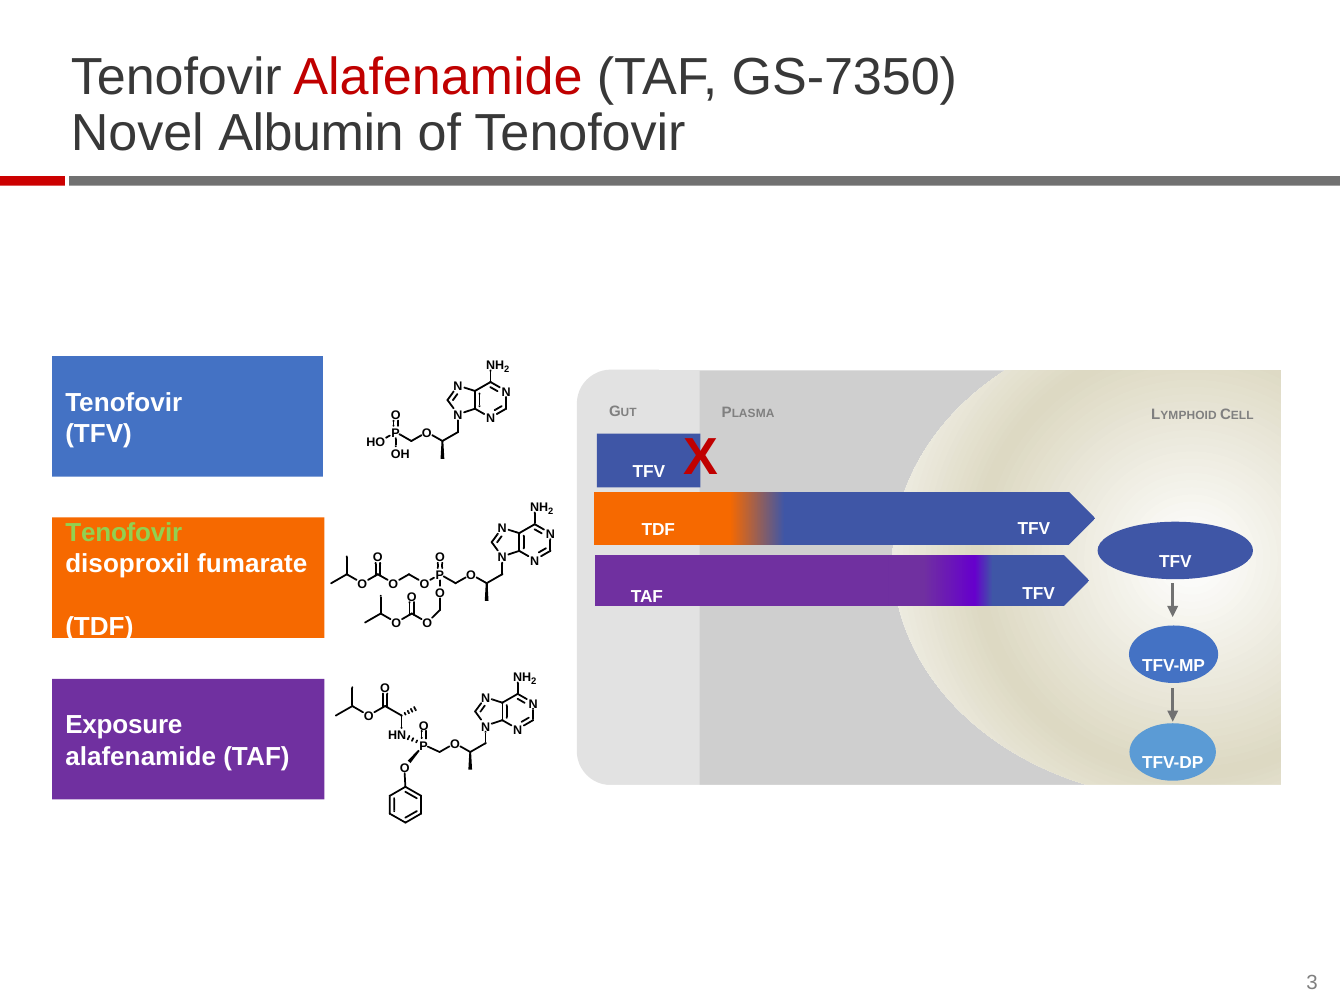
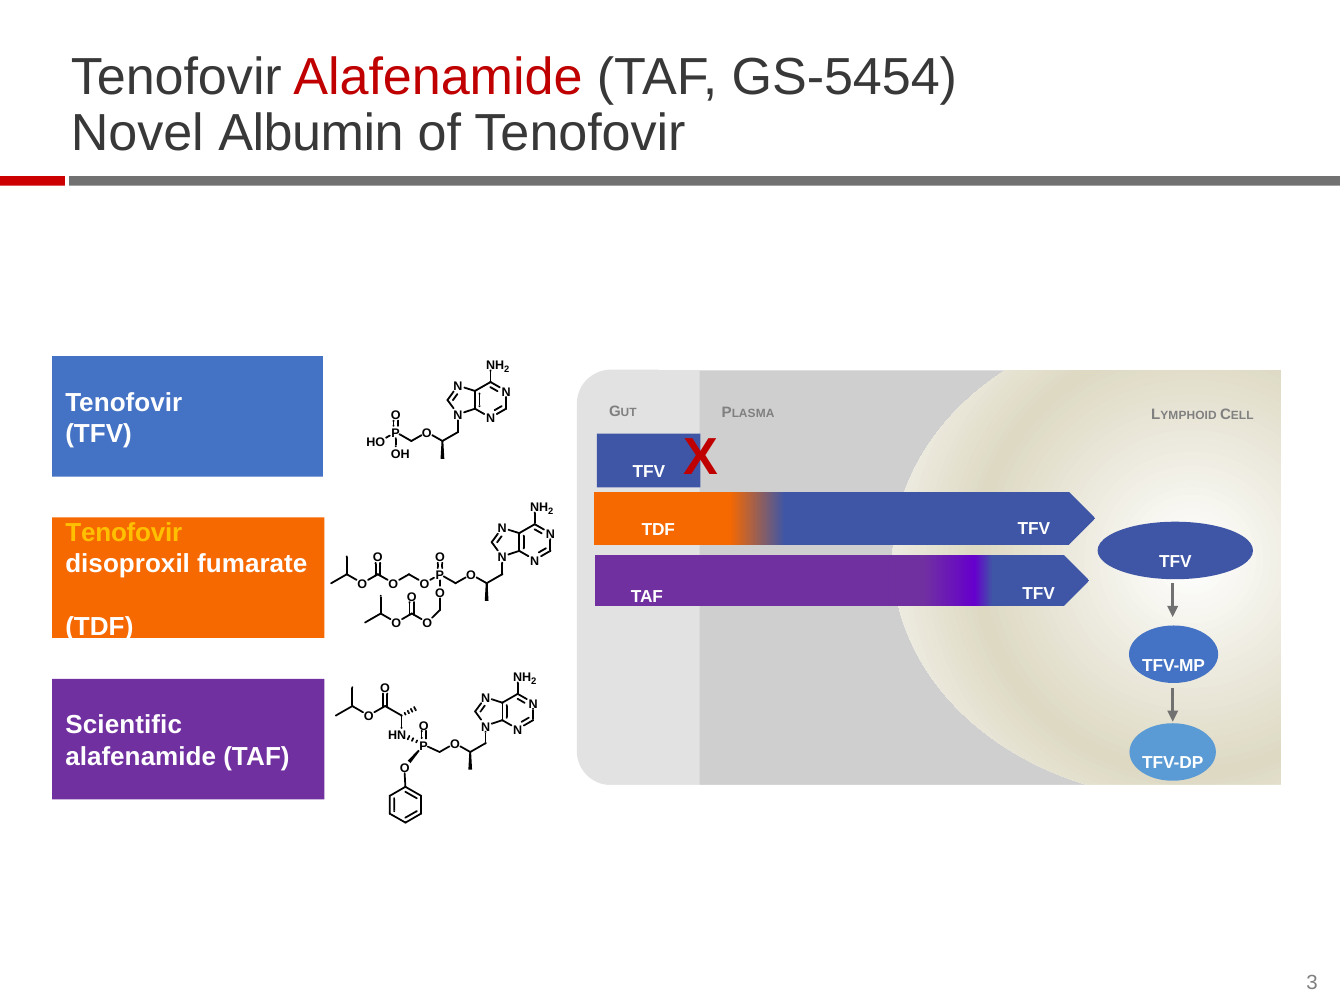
GS-7350: GS-7350 -> GS-5454 (844, 77)
Tenofovir colour: light green -> yellow (124, 533)
Exposure: Exposure -> Scientific (124, 725)
